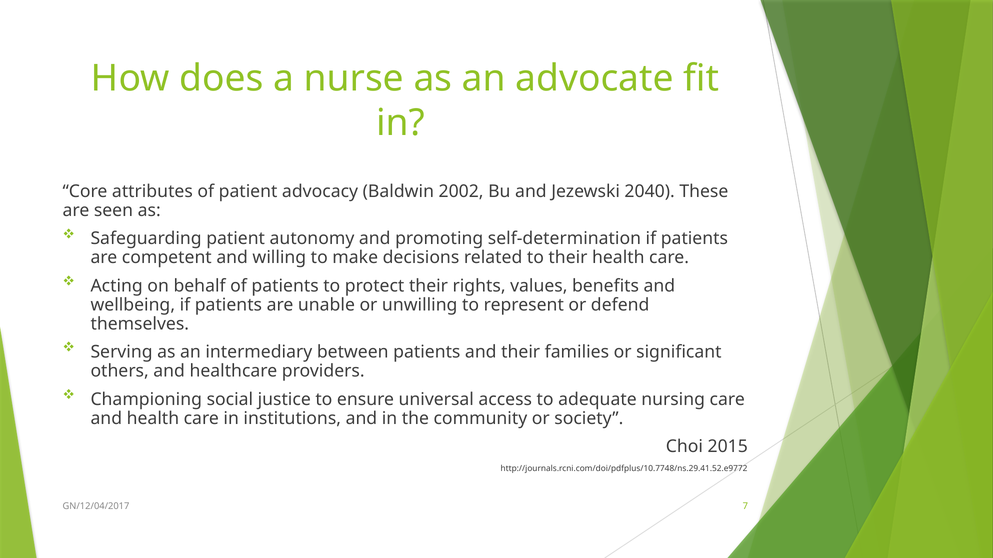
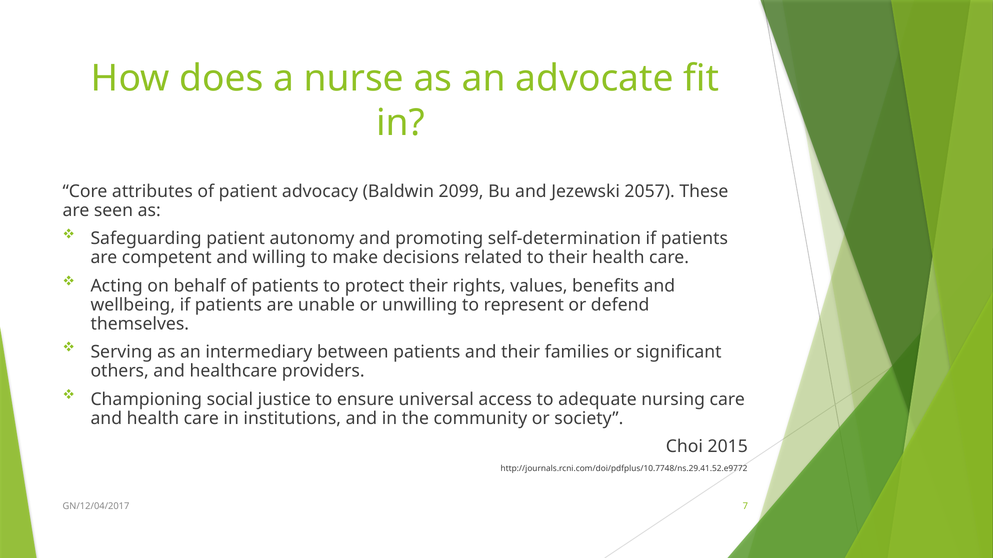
2002: 2002 -> 2099 (461, 191)
2040: 2040 -> 2057 (650, 191)
